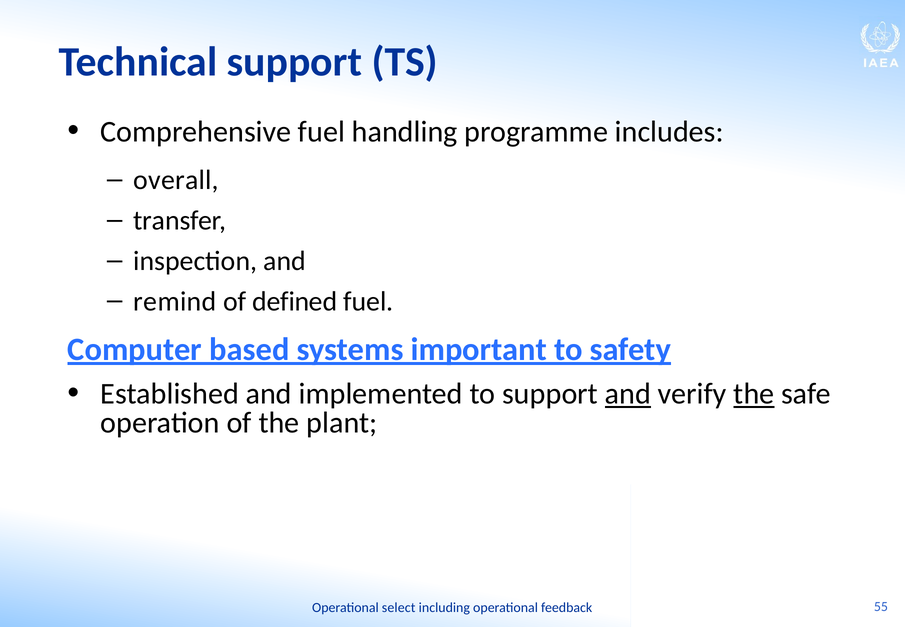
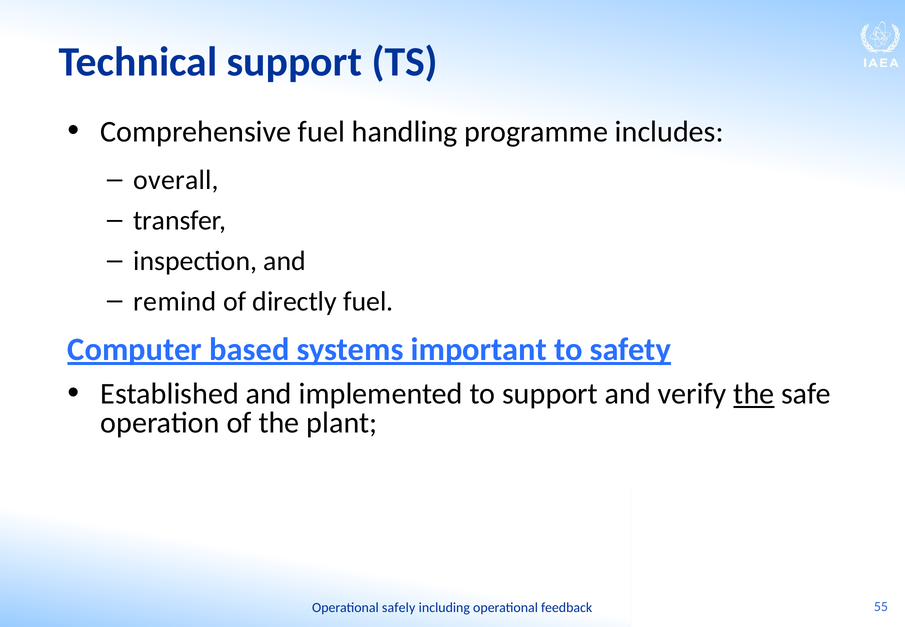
defined: defined -> directly (295, 301)
and underline: present -> none (628, 394)
select: select -> safely (399, 607)
